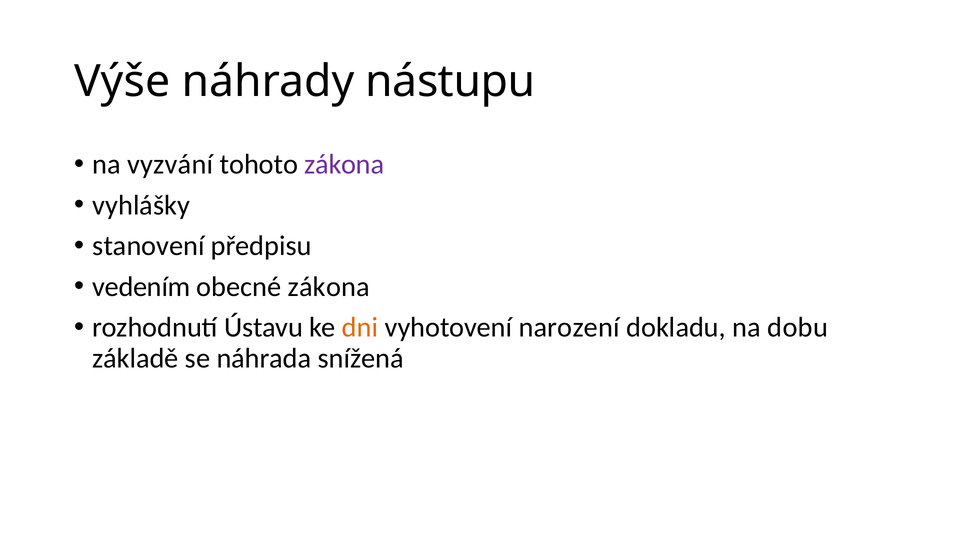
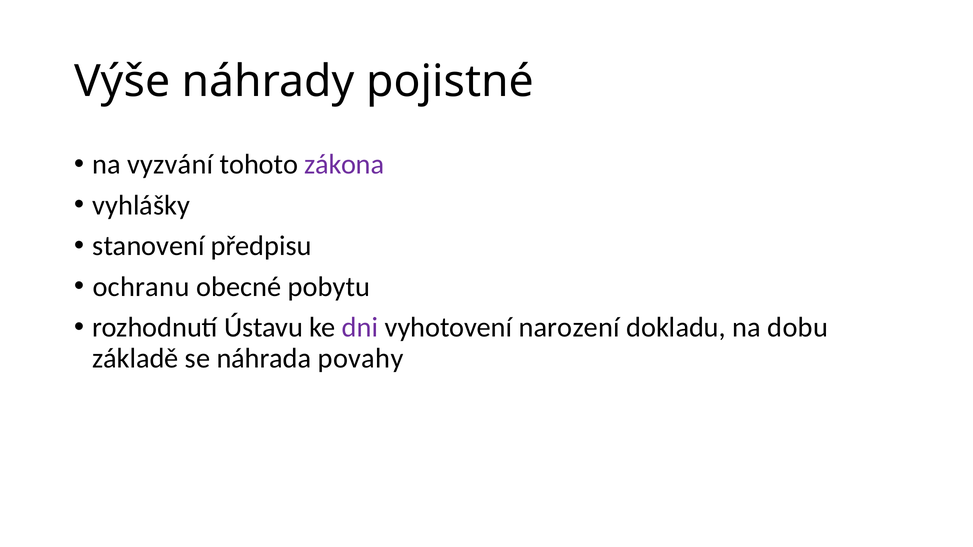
nástupu: nástupu -> pojistné (450, 82)
vedením: vedením -> ochranu (141, 287)
obecné zákona: zákona -> pobytu (329, 287)
dni colour: orange -> purple (360, 328)
snížená: snížená -> povahy (361, 358)
